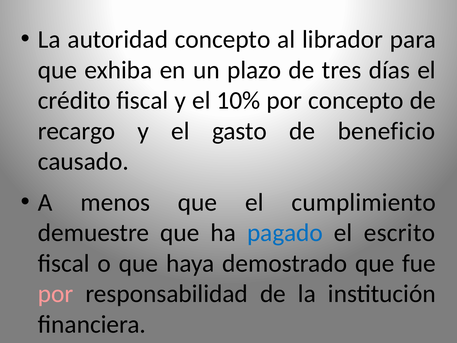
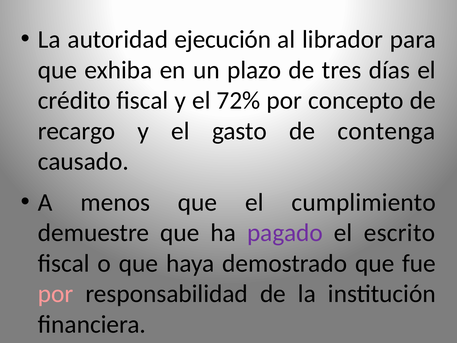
autoridad concepto: concepto -> ejecución (223, 40)
10%: 10% -> 72% (239, 100)
beneficio: beneficio -> contenga (386, 131)
pagado colour: blue -> purple (285, 233)
